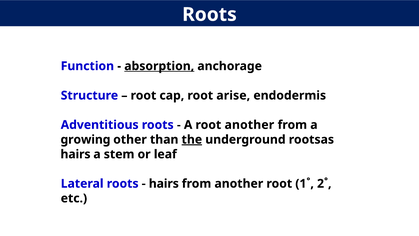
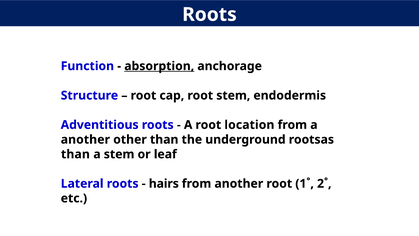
root arise: arise -> stem (233, 95)
root another: another -> location (249, 125)
growing: growing -> another (85, 139)
the underline: present -> none (192, 139)
hairs: hairs -> than (75, 154)
